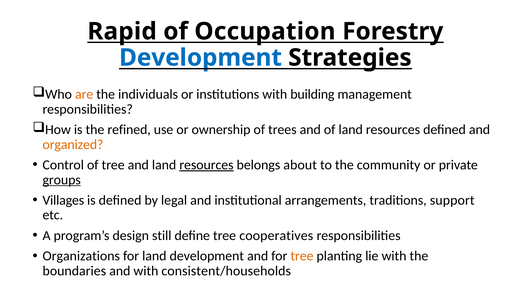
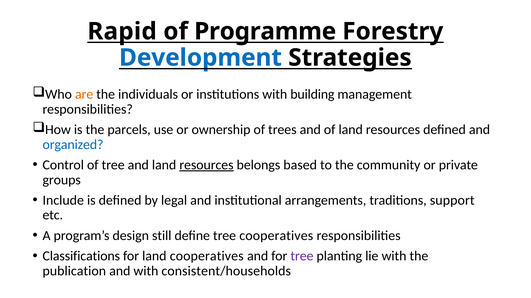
Occupation: Occupation -> Programme (265, 31)
refined: refined -> parcels (129, 130)
organized colour: orange -> blue (73, 145)
about: about -> based (300, 165)
groups underline: present -> none (62, 180)
Villages: Villages -> Include (63, 201)
Organizations: Organizations -> Classifications (81, 257)
land development: development -> cooperatives (207, 257)
tree colour: orange -> purple (302, 257)
boundaries: boundaries -> publication (74, 271)
